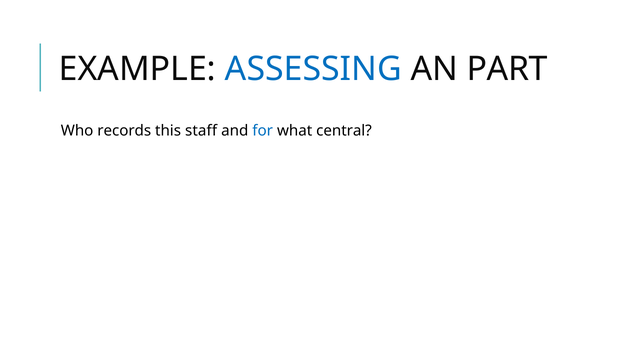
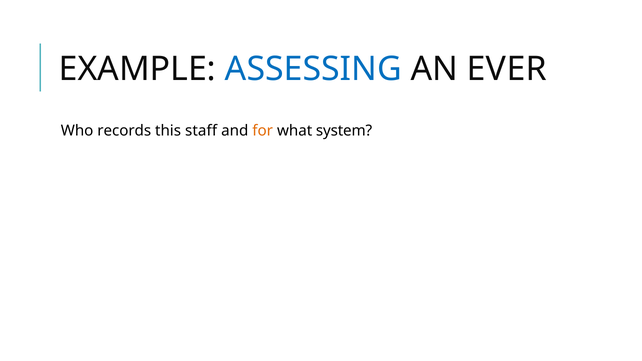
PART: PART -> EVER (507, 69)
for colour: blue -> orange (263, 131)
central: central -> system (344, 131)
